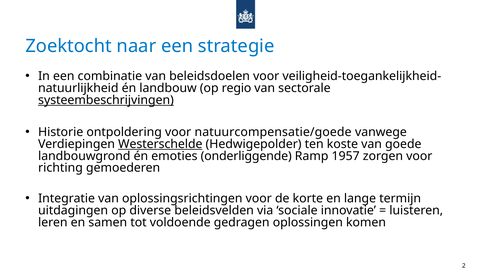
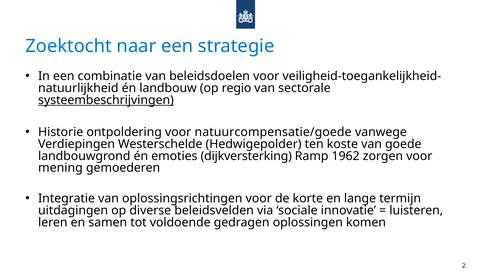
Westerschelde underline: present -> none (160, 144)
onderliggende: onderliggende -> dijkversterking (246, 156)
1957: 1957 -> 1962 (346, 156)
richting: richting -> mening (60, 168)
